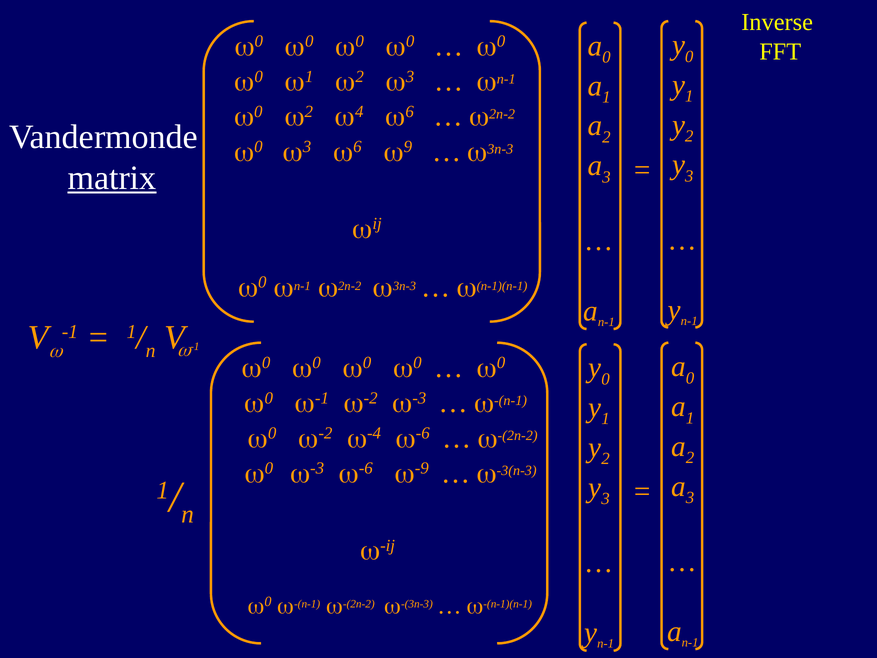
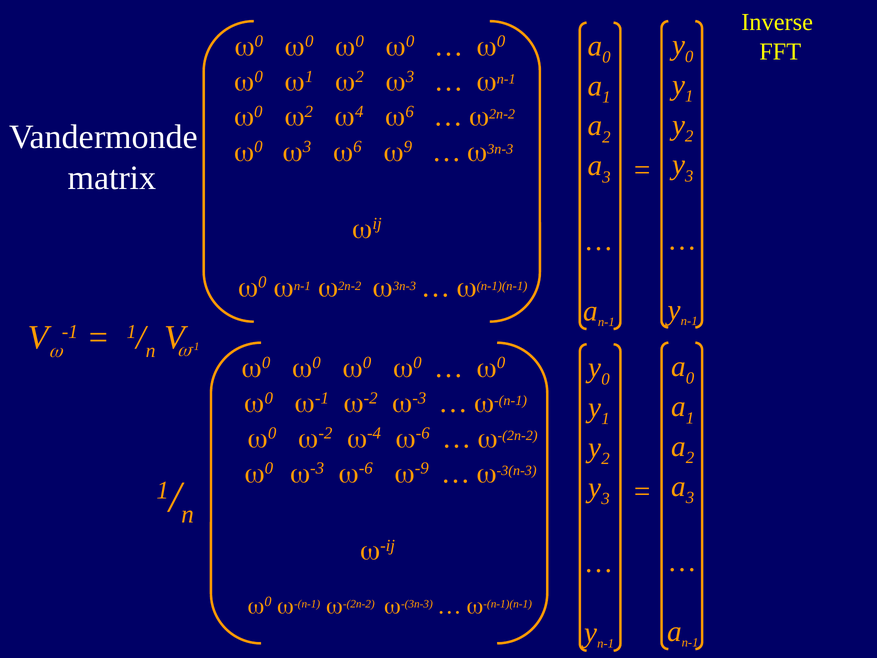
matrix underline: present -> none (112, 178)
